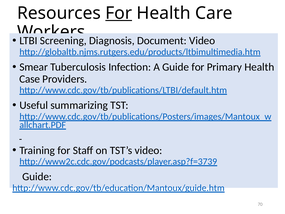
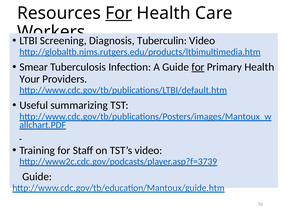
Document: Document -> Tuberculin (162, 41)
for underline: none -> present (198, 67)
Case: Case -> Your (30, 79)
